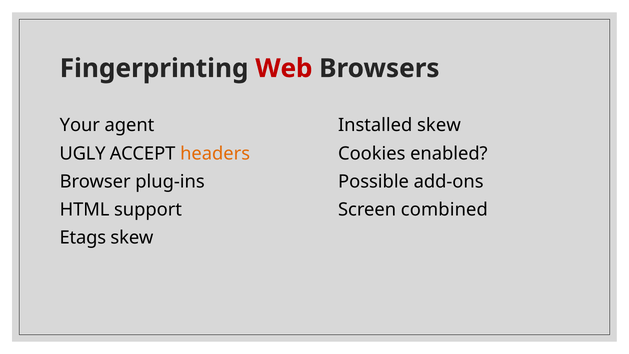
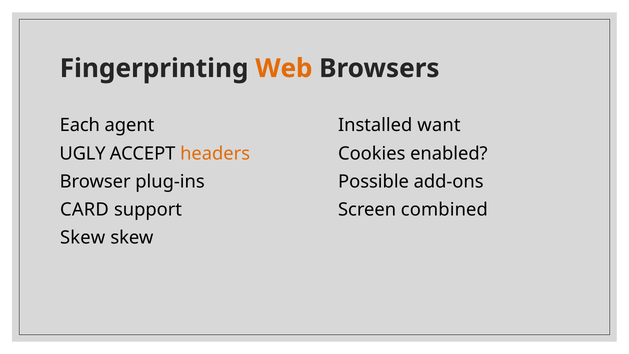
Web colour: red -> orange (284, 68)
Your: Your -> Each (80, 125)
Installed skew: skew -> want (439, 125)
HTML: HTML -> CARD (84, 210)
Etags: Etags -> Skew (83, 238)
